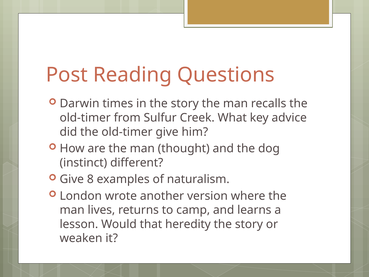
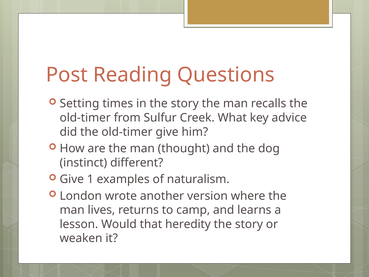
Darwin: Darwin -> Setting (79, 104)
8: 8 -> 1 (90, 179)
